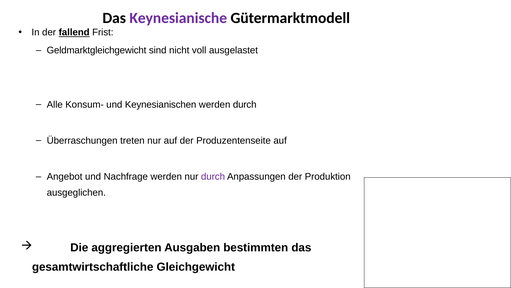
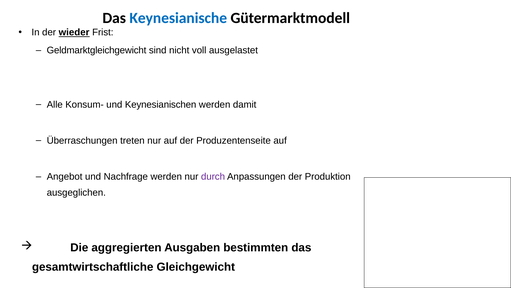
Keynesianische colour: purple -> blue (178, 18)
fallend: fallend -> wieder (74, 32)
werden durch: durch -> damit (245, 104)
